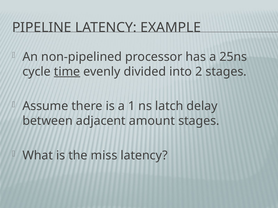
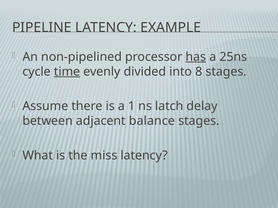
has underline: none -> present (196, 57)
2: 2 -> 8 (199, 72)
amount: amount -> balance (152, 121)
